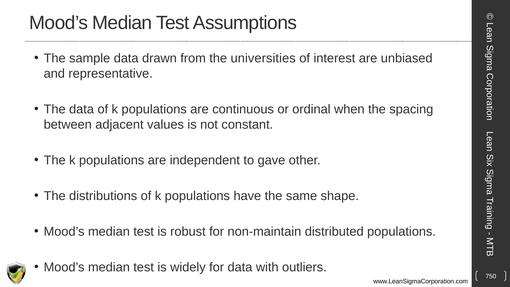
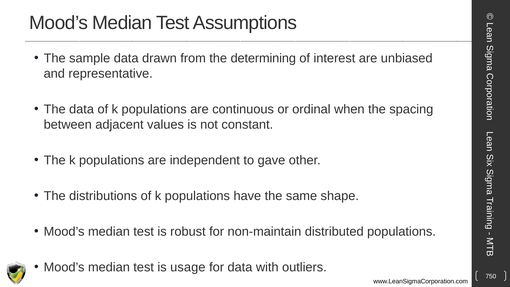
universities: universities -> determining (263, 58)
widely: widely -> usage (188, 267)
